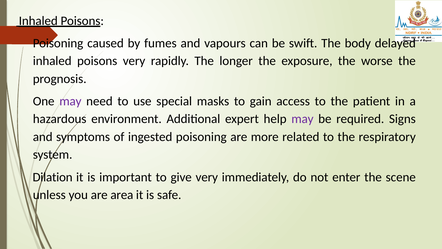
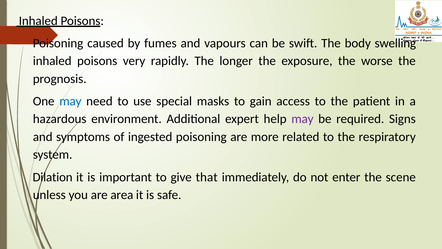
delayed: delayed -> swelling (395, 43)
may colour: purple -> blue (70, 101)
give very: very -> that (207, 177)
